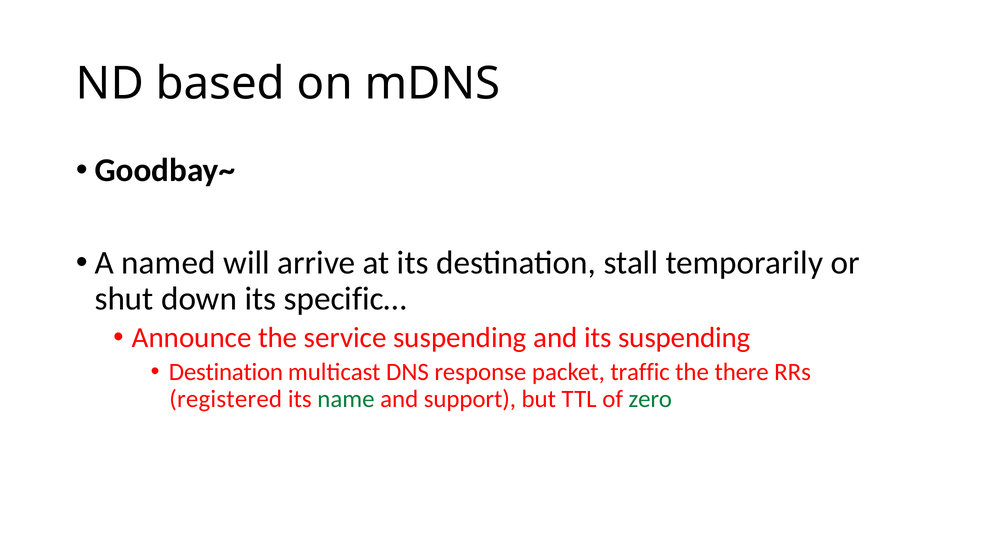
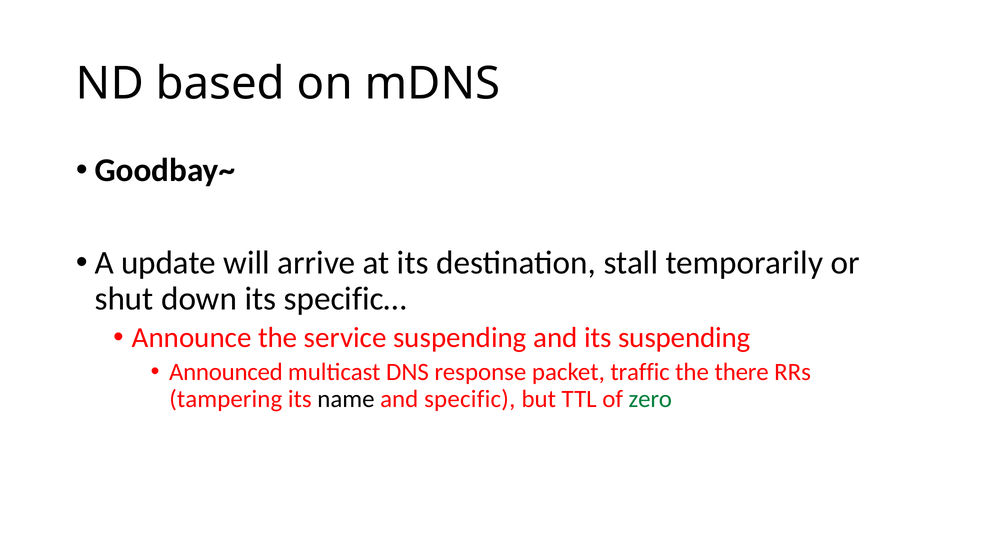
named: named -> update (169, 263)
Destination: Destination -> Announced (226, 372)
registered: registered -> tampering (226, 399)
name colour: green -> black (346, 399)
support: support -> specific (470, 399)
